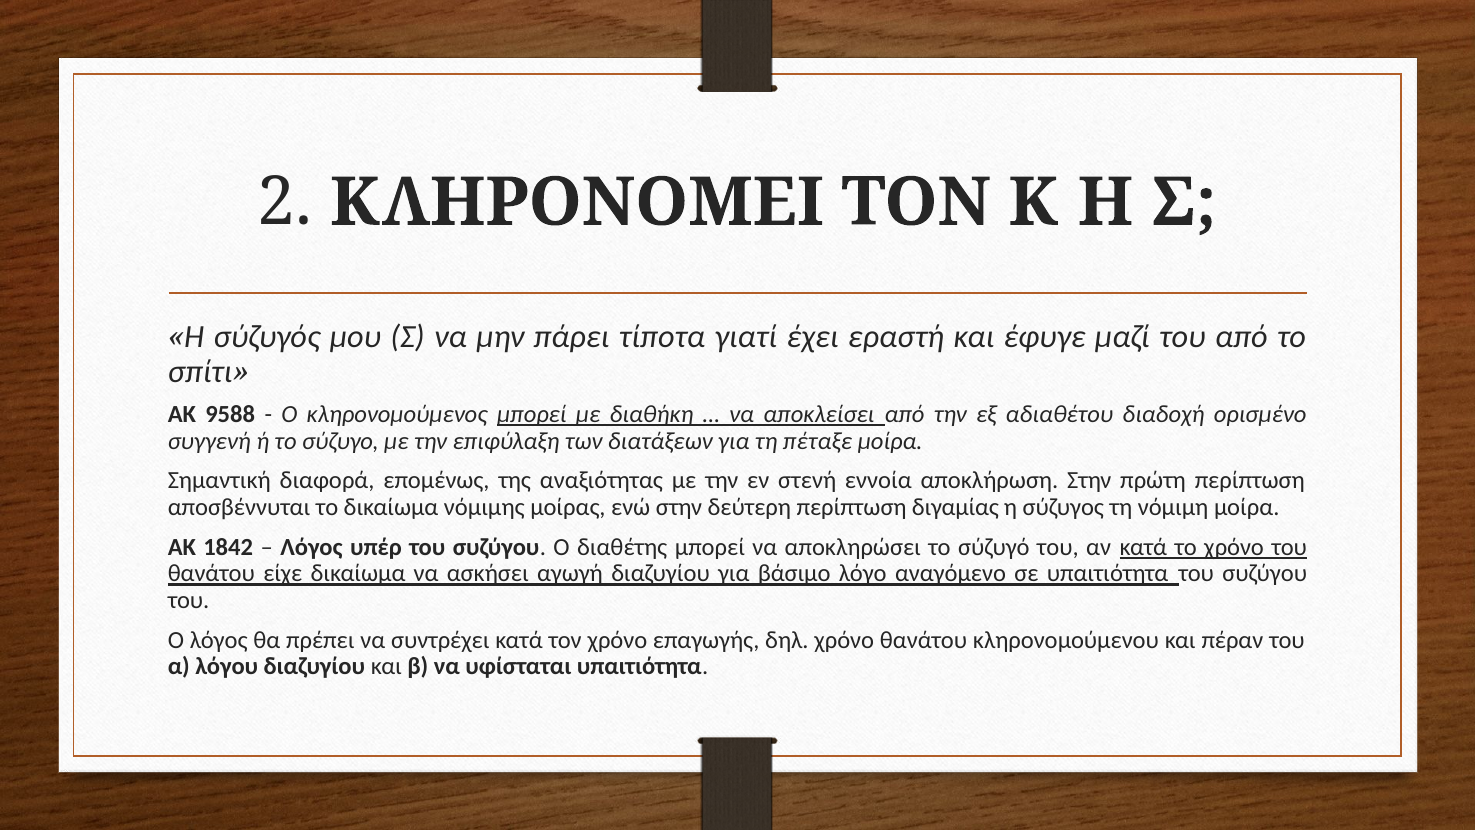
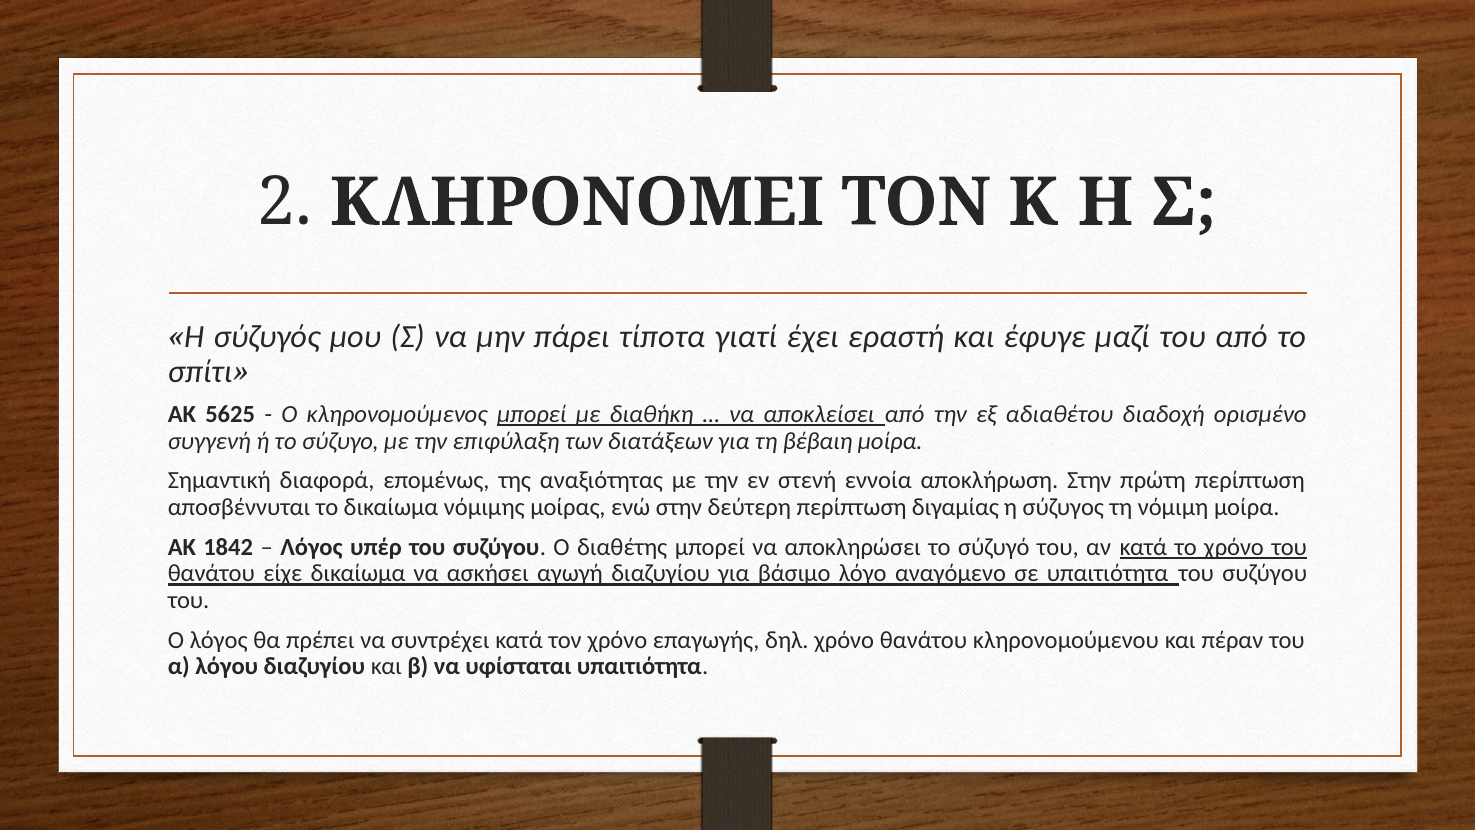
9588: 9588 -> 5625 (230, 414)
πέταξε: πέταξε -> βέβαιη (818, 441)
